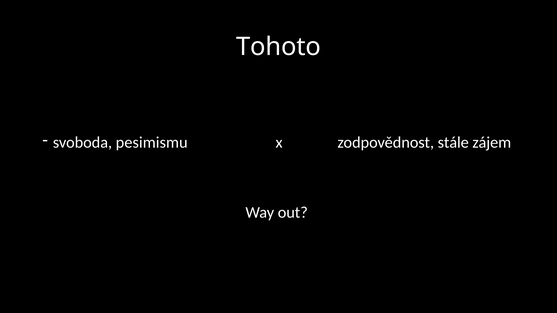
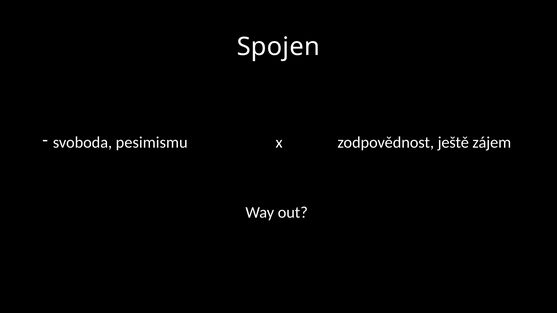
Tohoto: Tohoto -> Spojen (278, 47)
stále: stále -> ještě (453, 143)
